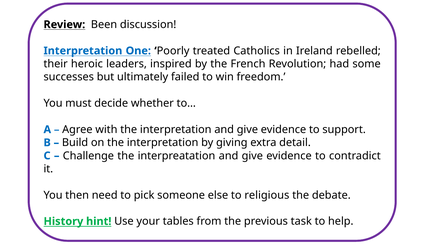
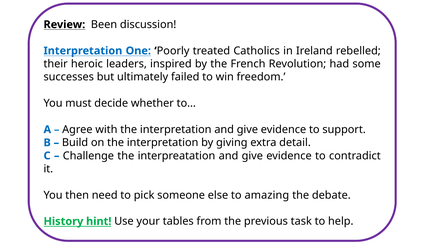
religious: religious -> amazing (267, 195)
